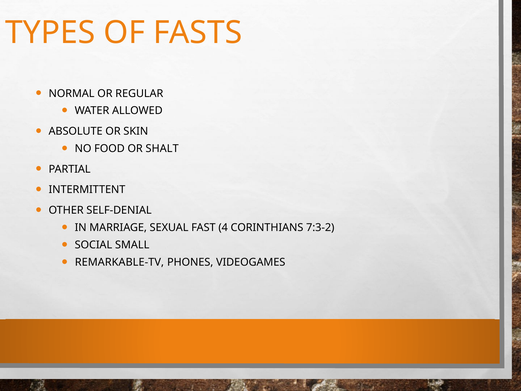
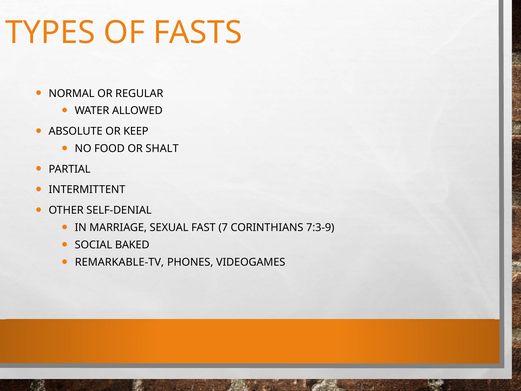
SKIN: SKIN -> KEEP (136, 131)
4: 4 -> 7 (223, 227)
7:3-2: 7:3-2 -> 7:3-9 (320, 227)
SMALL: SMALL -> BAKED (132, 245)
